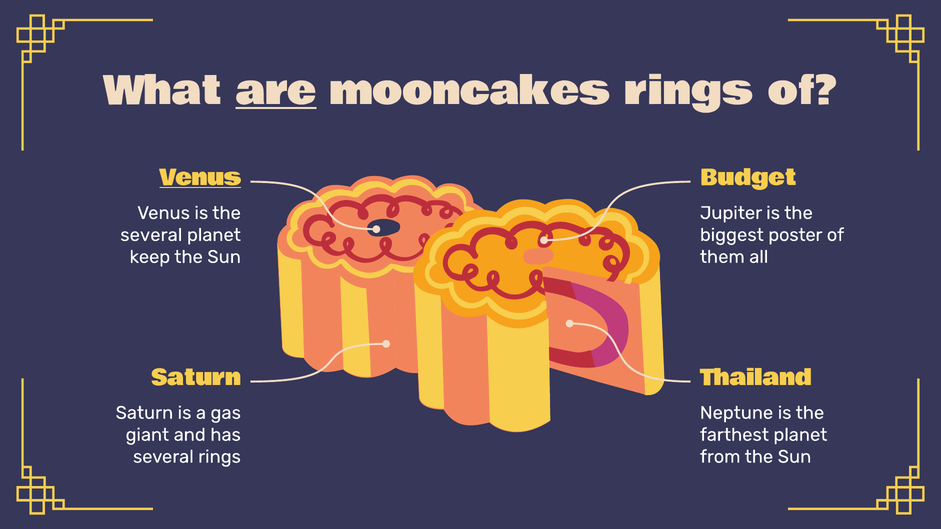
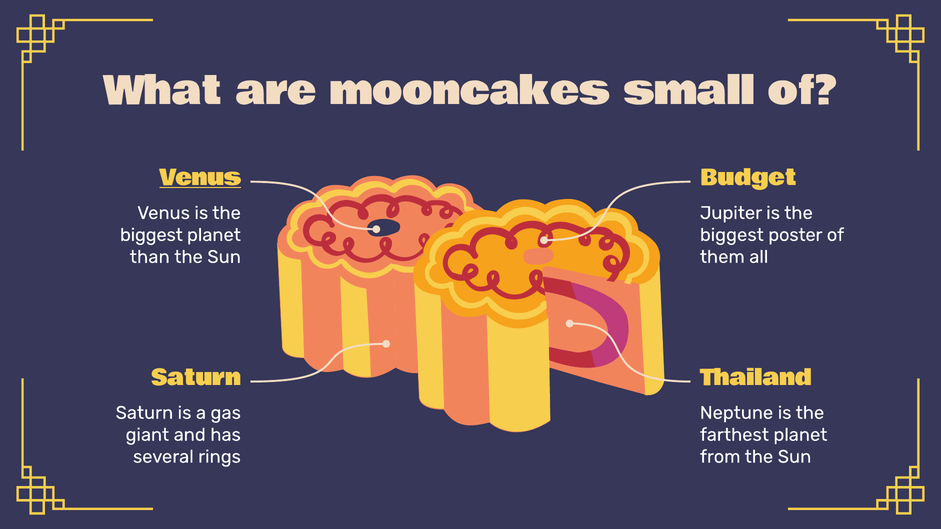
are underline: present -> none (276, 91)
mooncakes rings: rings -> small (690, 91)
several: several -> biggest (151, 235)
keep: keep -> than (150, 257)
